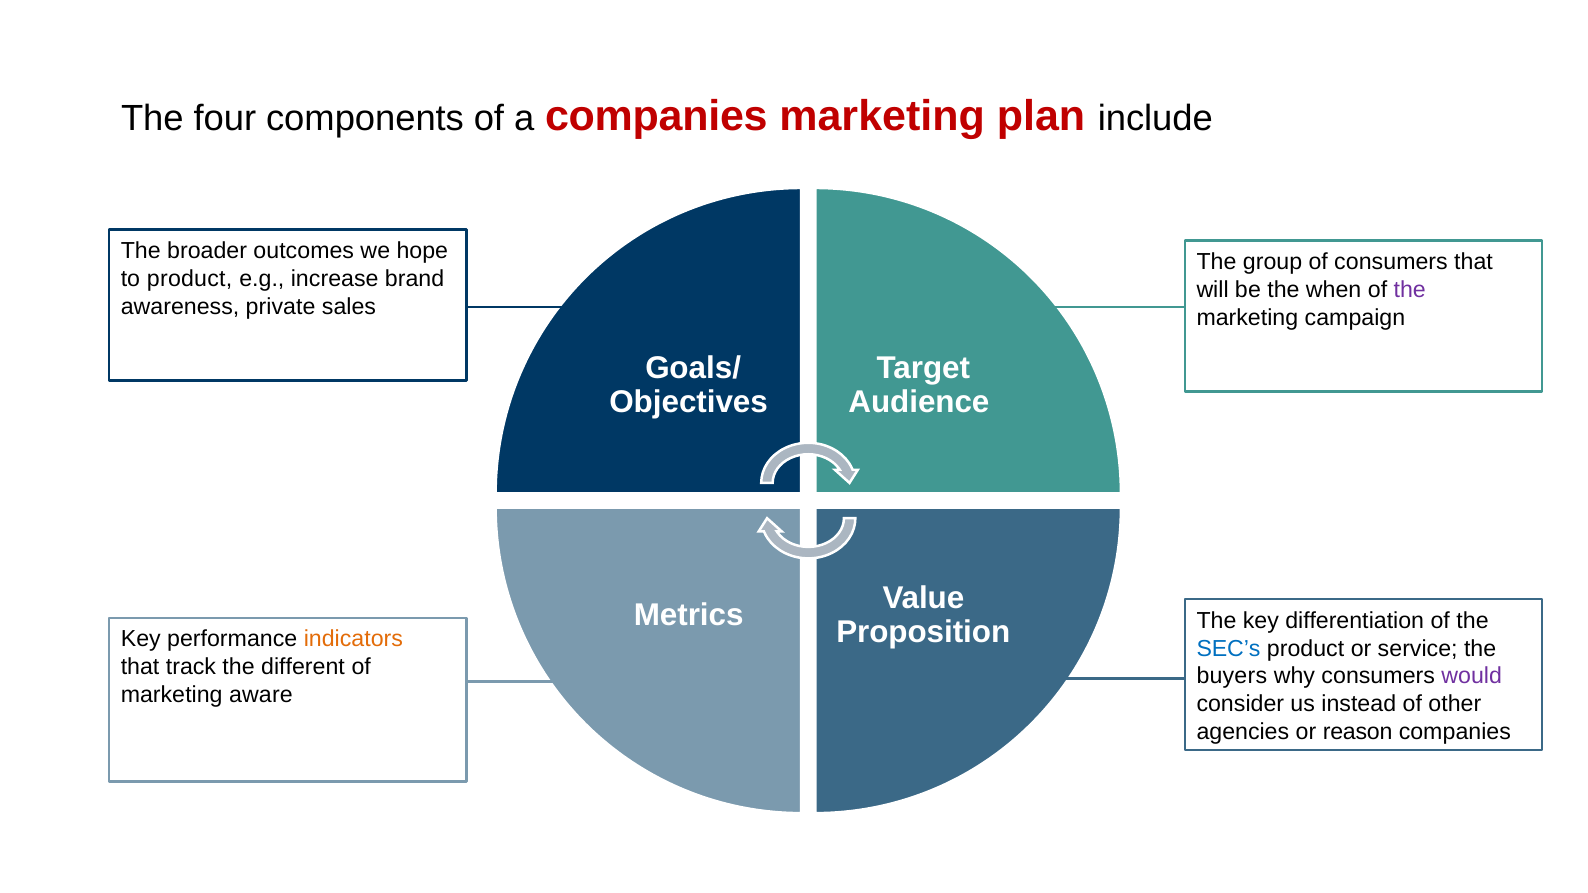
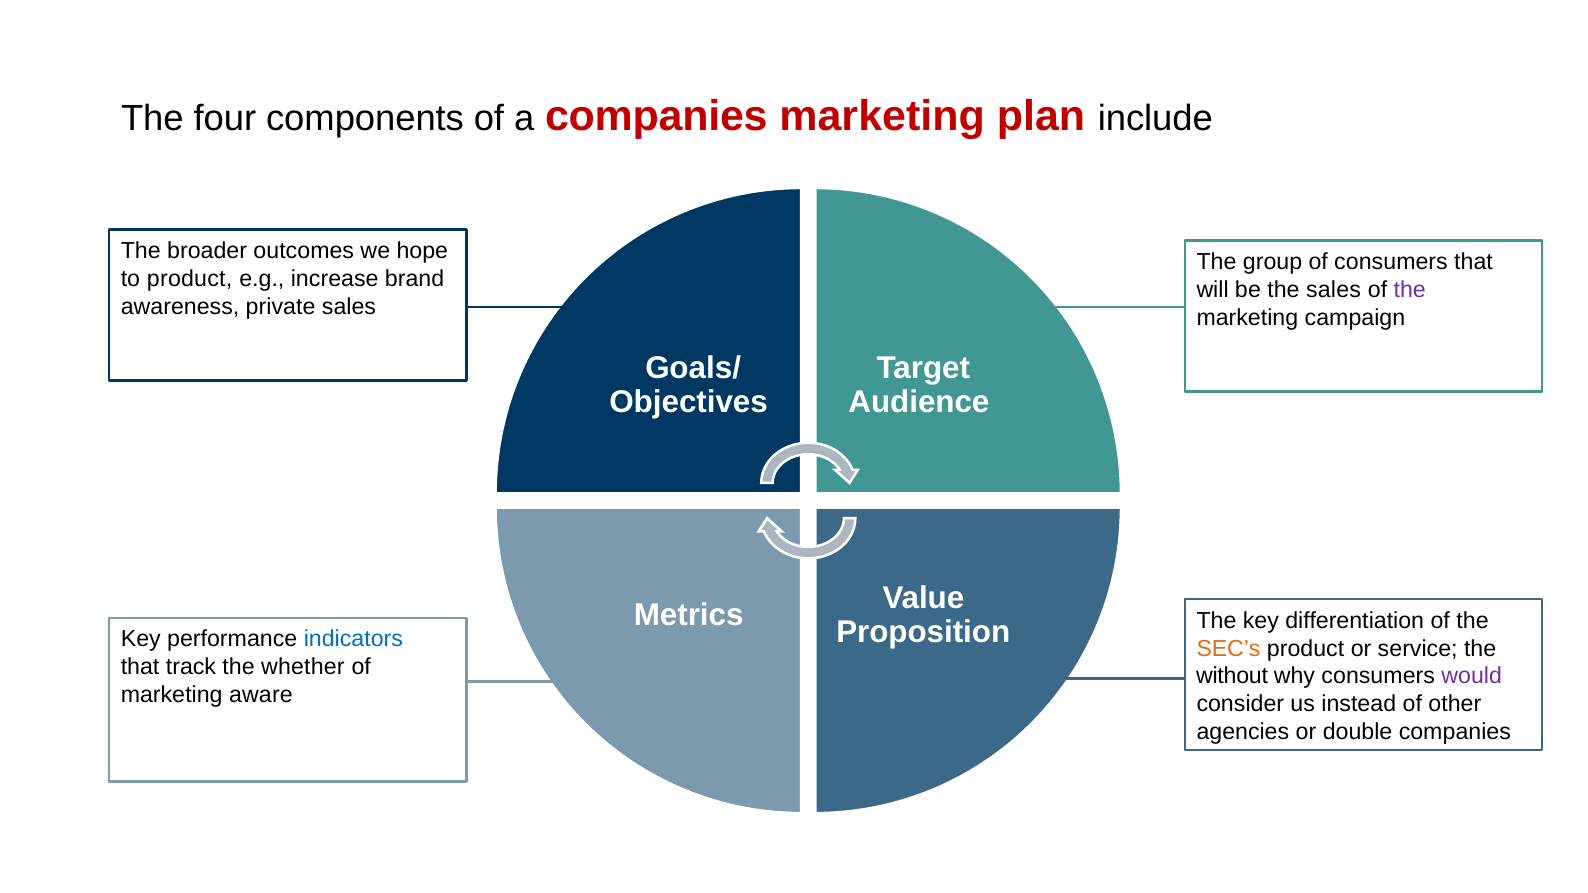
the when: when -> sales (1334, 290)
indicators colour: orange -> blue (353, 639)
SEC’s colour: blue -> orange (1229, 649)
different: different -> whether (303, 667)
buyers: buyers -> without (1232, 676)
reason: reason -> double (1358, 732)
